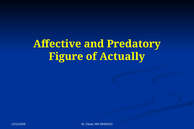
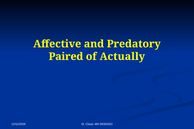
Figure: Figure -> Paired (66, 57)
